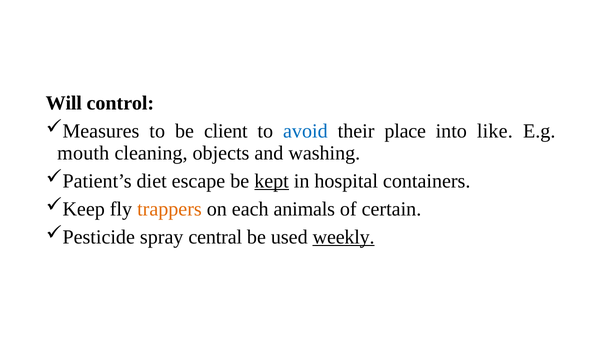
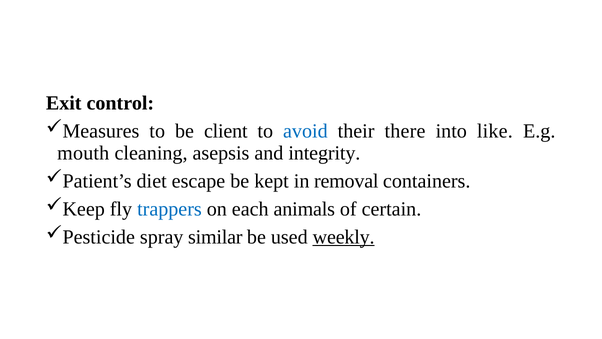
Will: Will -> Exit (64, 103)
place: place -> there (405, 131)
objects: objects -> asepsis (221, 153)
washing: washing -> integrity (324, 153)
kept underline: present -> none (272, 181)
hospital: hospital -> removal (346, 181)
trappers colour: orange -> blue (169, 209)
central: central -> similar (215, 237)
